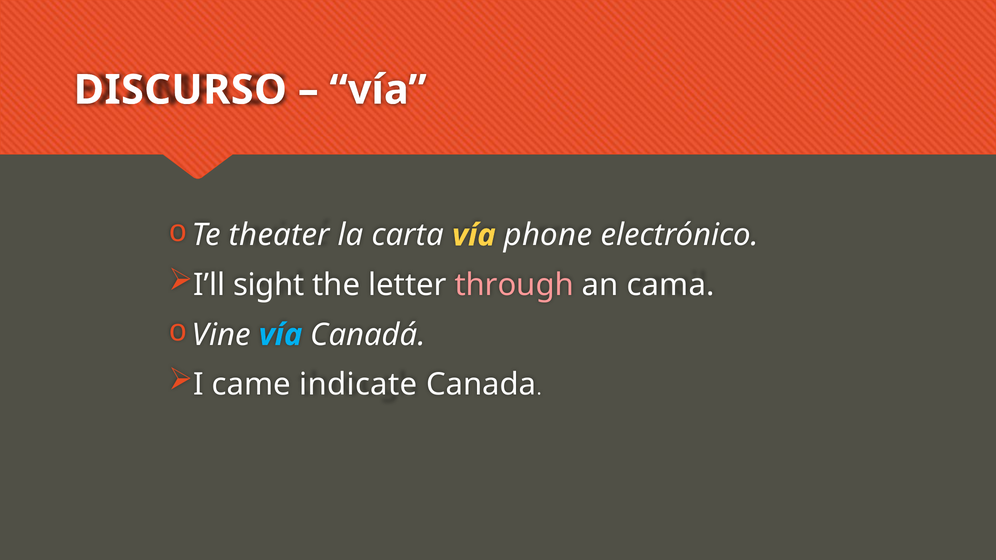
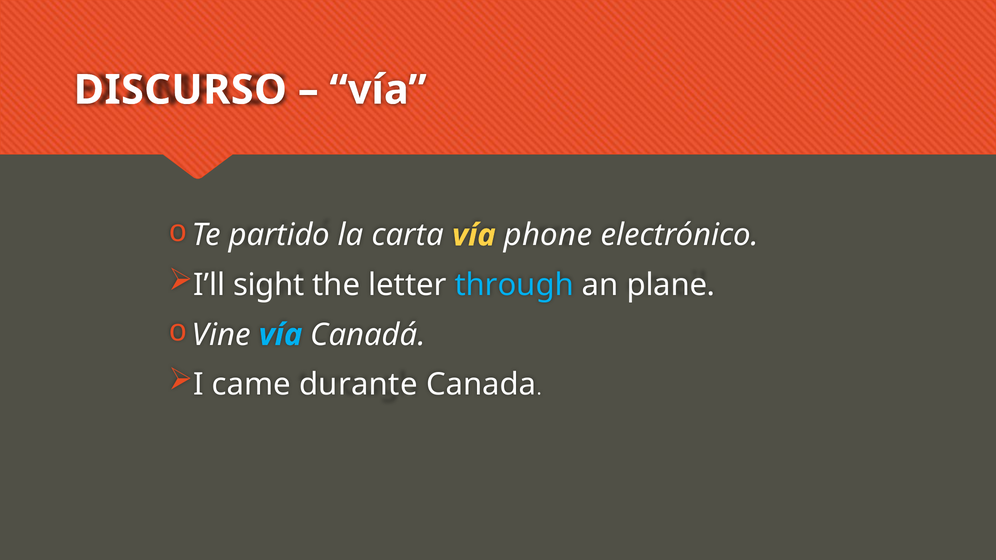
theater: theater -> partido (279, 235)
through colour: pink -> light blue (514, 285)
cama: cama -> plane (671, 285)
indicate: indicate -> durante (358, 385)
